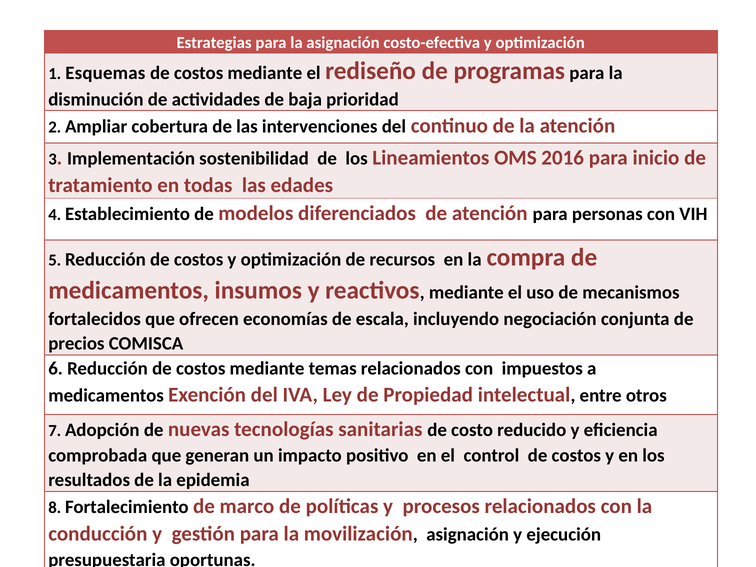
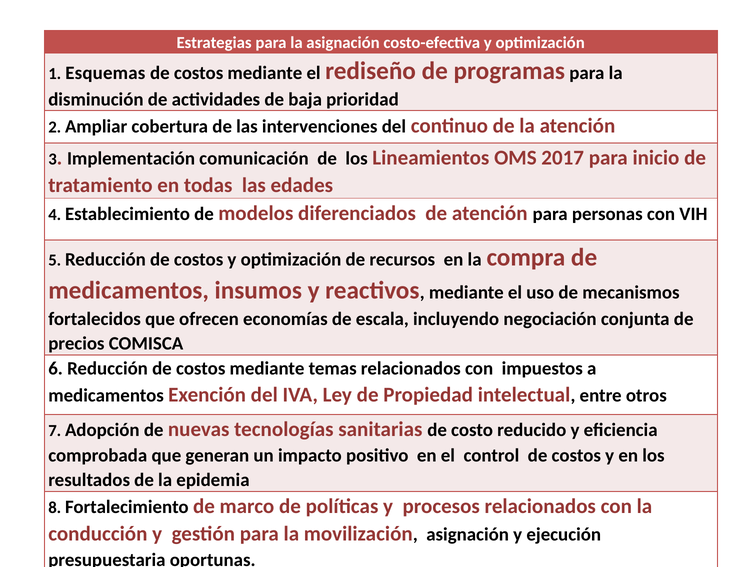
sostenibilidad: sostenibilidad -> comunicación (254, 159)
2016: 2016 -> 2017 (563, 158)
